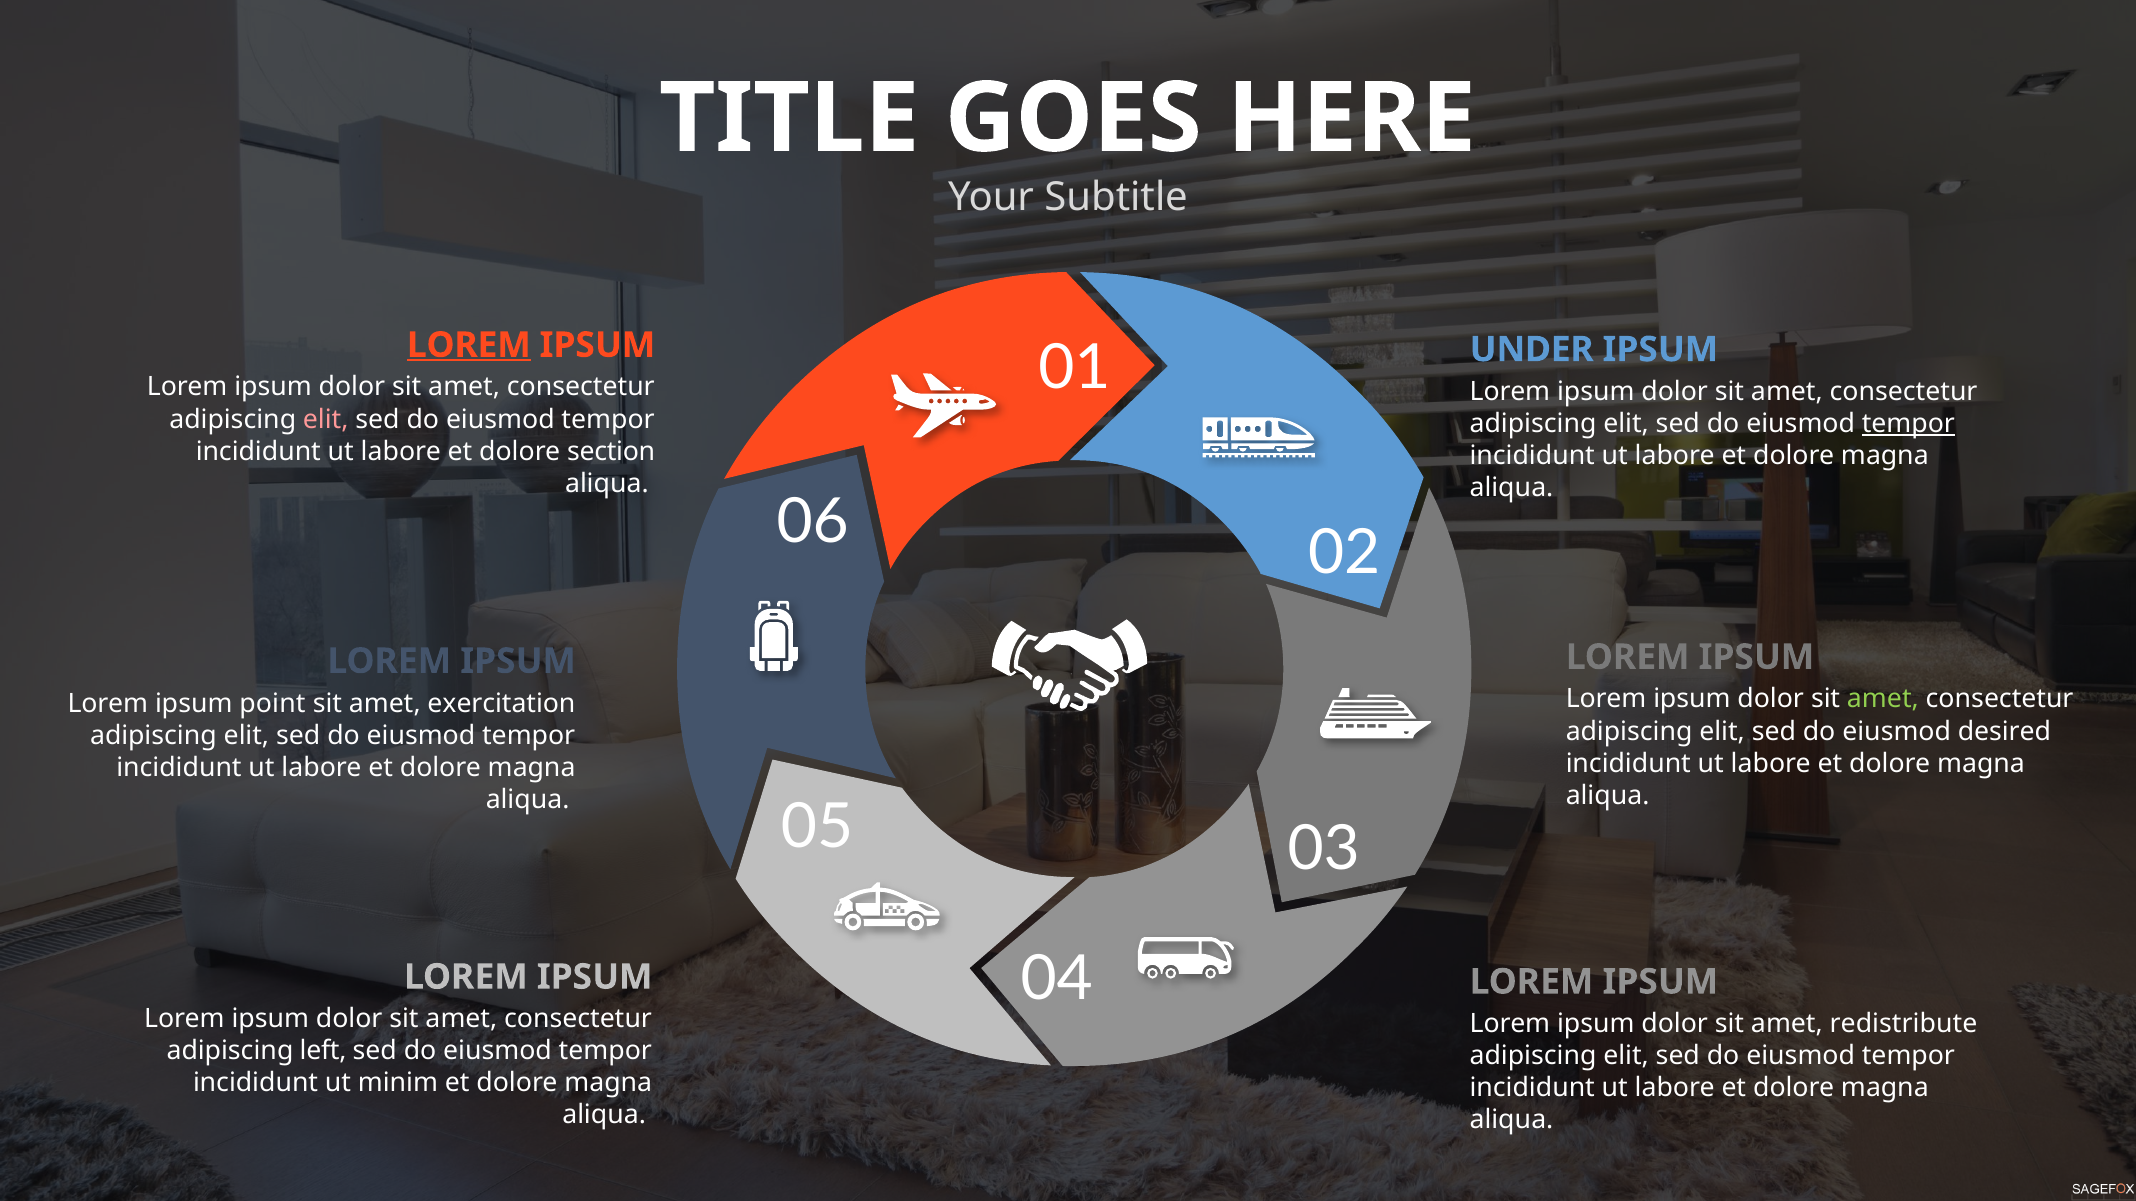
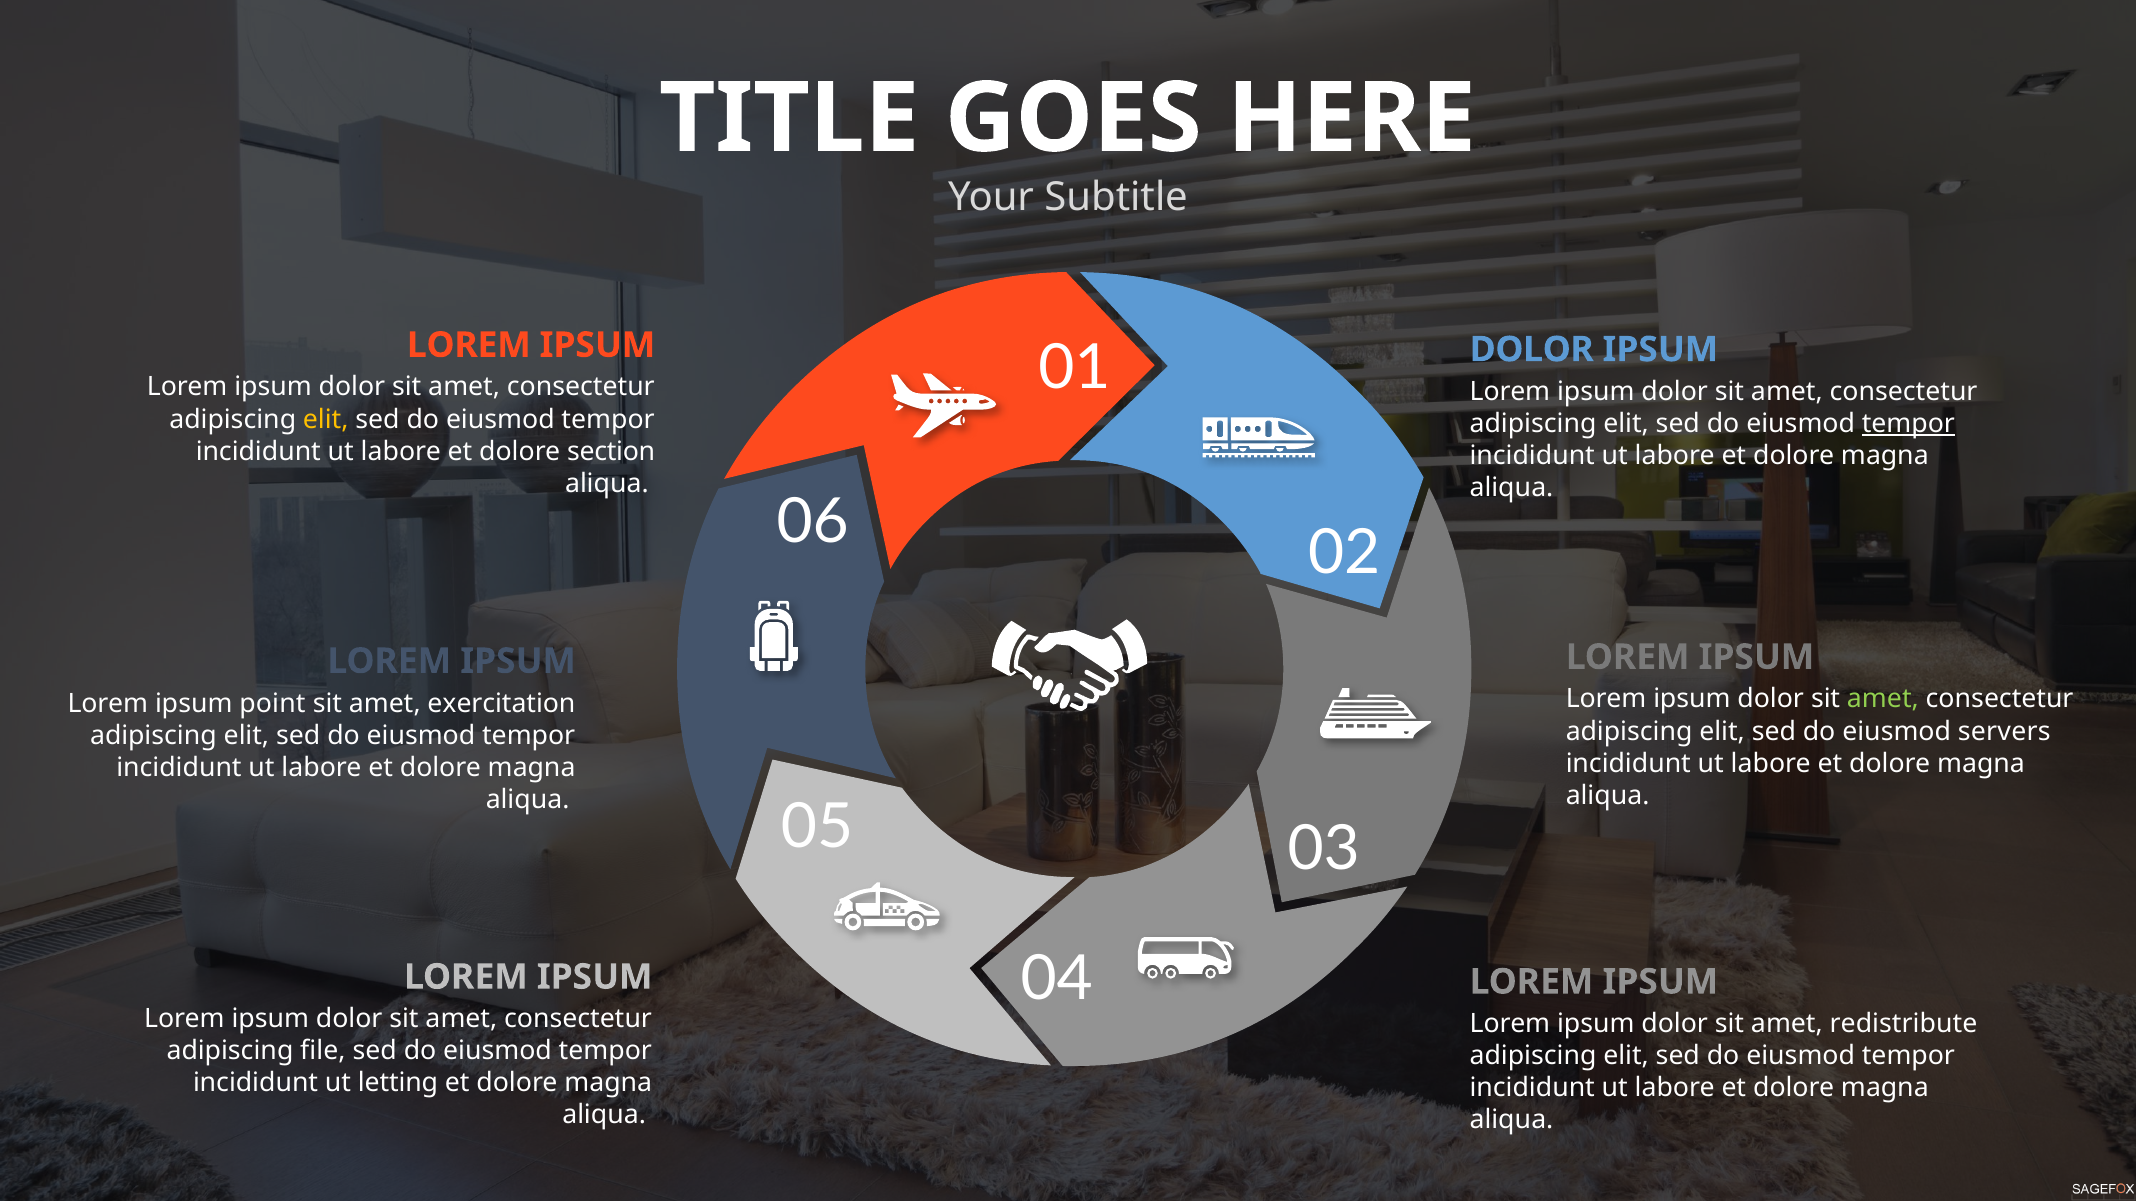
LOREM underline: present -> none (469, 345)
UNDER: UNDER -> DOLOR (1532, 350)
elit colour: pink -> yellow (326, 419)
desired: desired -> servers (2004, 732)
left: left -> file (323, 1051)
minim: minim -> letting (398, 1084)
